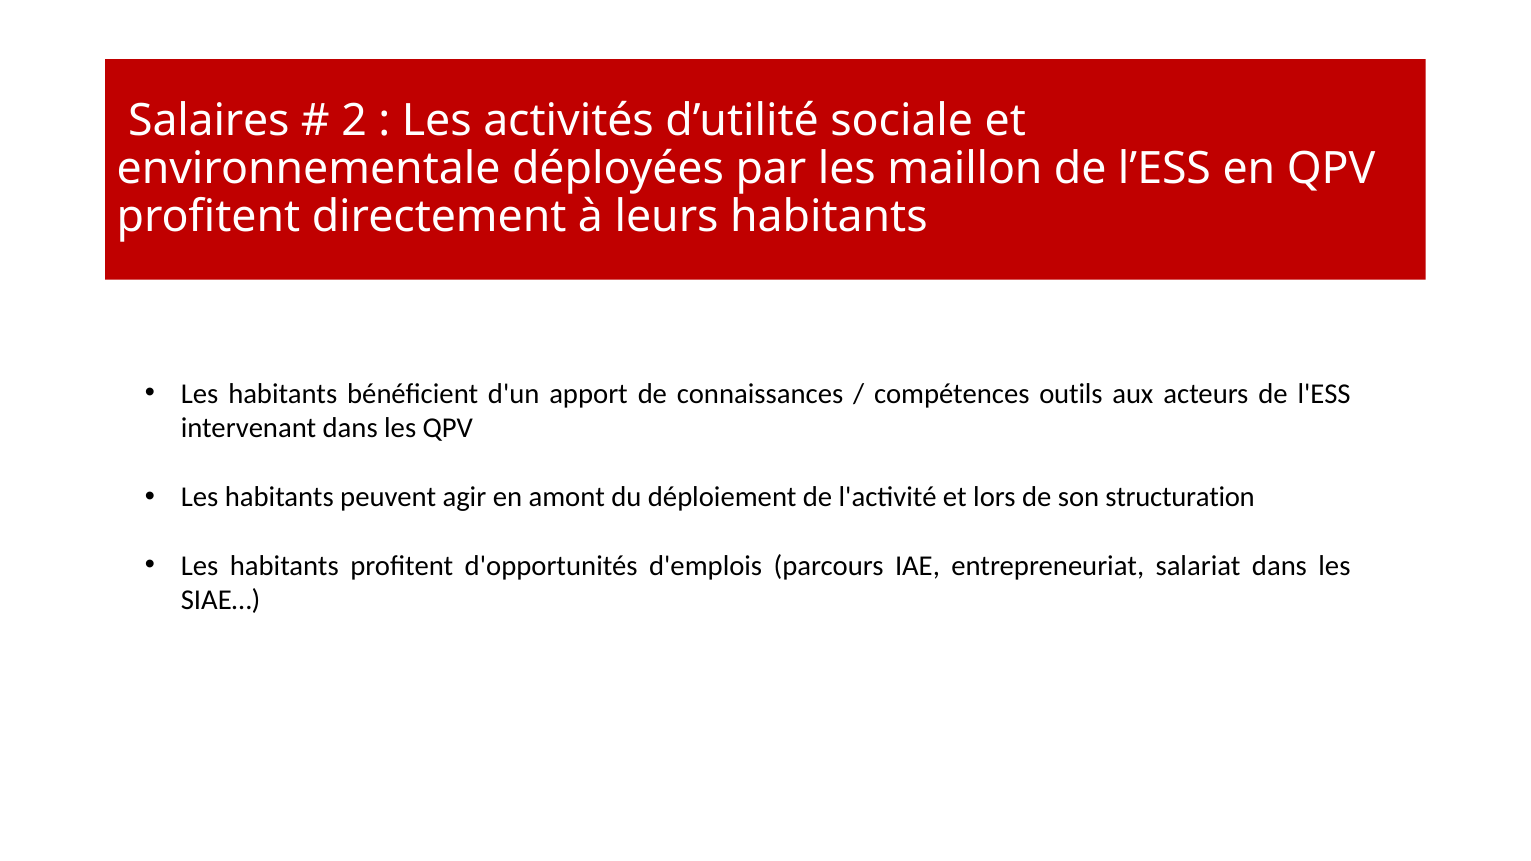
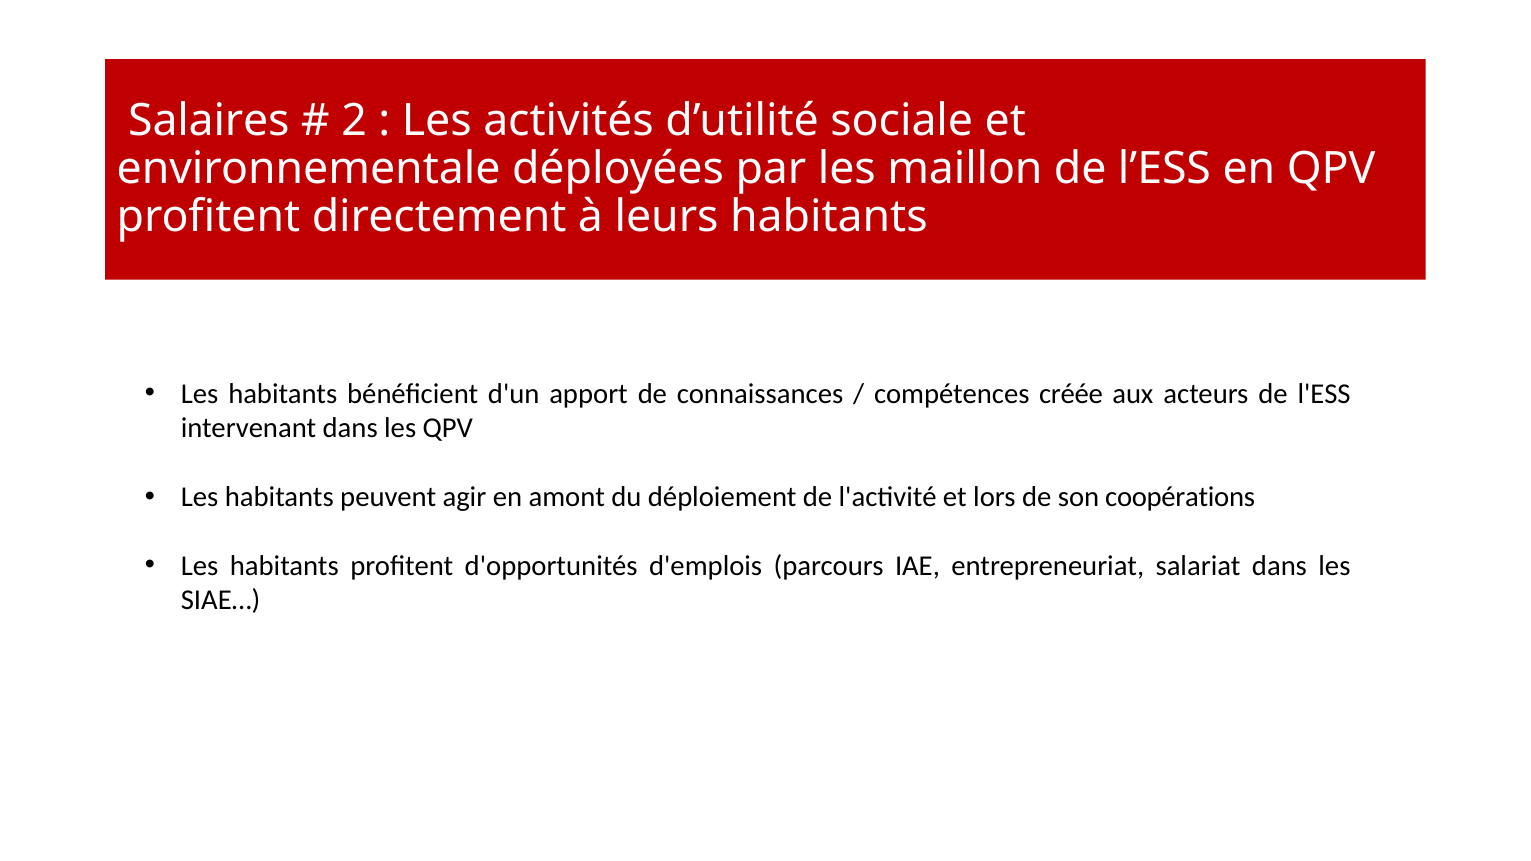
outils: outils -> créée (1071, 394)
structuration: structuration -> coopérations (1180, 497)
